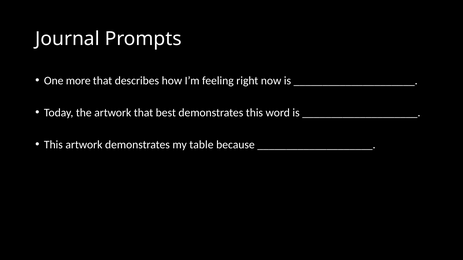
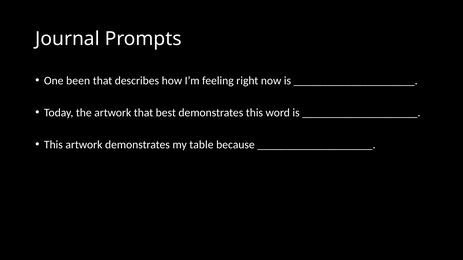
more: more -> been (78, 81)
